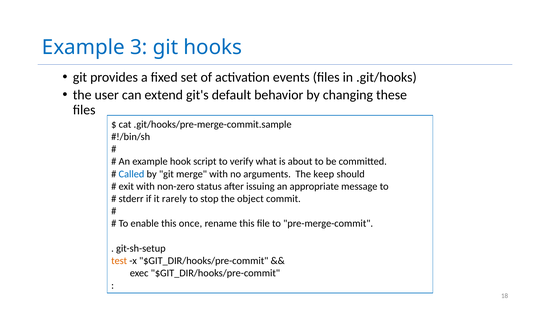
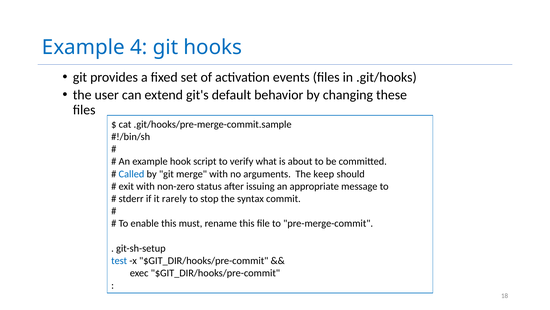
3: 3 -> 4 (139, 47)
object: object -> syntax (250, 198)
once: once -> must (191, 223)
test colour: orange -> blue (119, 260)
